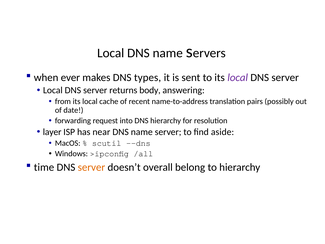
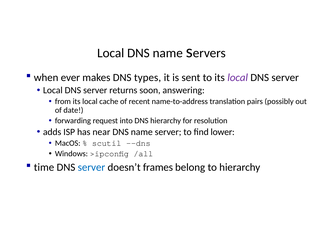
body: body -> soon (150, 90)
layer: layer -> adds (52, 132)
aside: aside -> lower (223, 132)
server colour: orange -> blue (91, 167)
overall: overall -> frames (158, 167)
